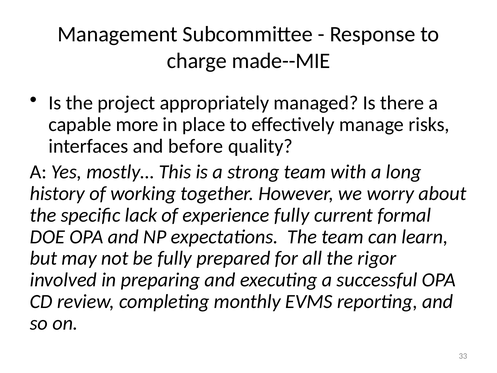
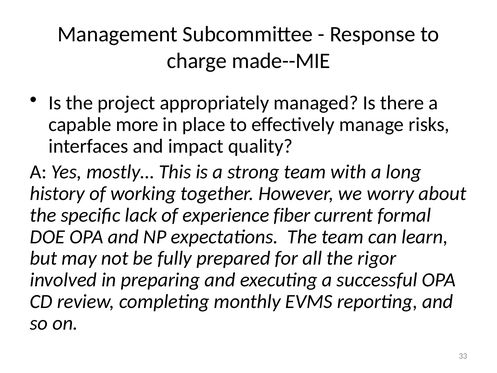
before: before -> impact (196, 146)
experience fully: fully -> fiber (292, 215)
